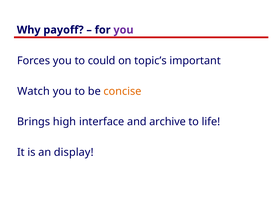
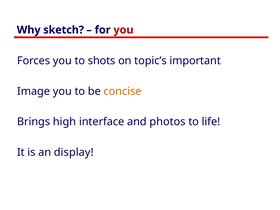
payoff: payoff -> sketch (64, 30)
you colour: purple -> red (123, 30)
could: could -> shots (102, 61)
Watch: Watch -> Image (34, 91)
archive: archive -> photos (167, 122)
